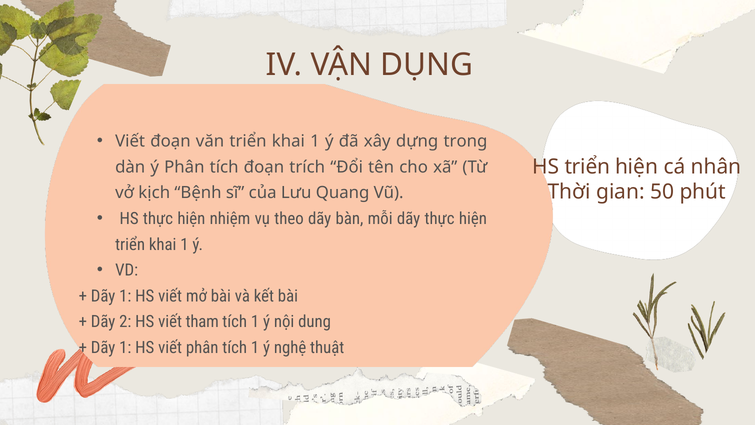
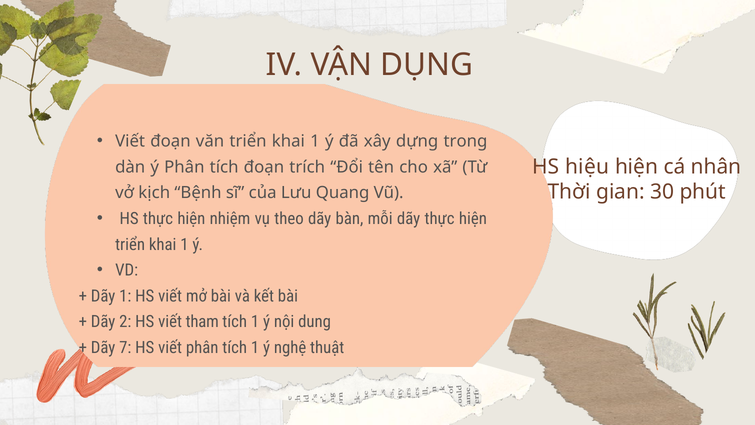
HS triển: triển -> hiệu (587, 167)
50: 50 -> 30 (662, 192)
1: 1 -> 7 (125, 347)
